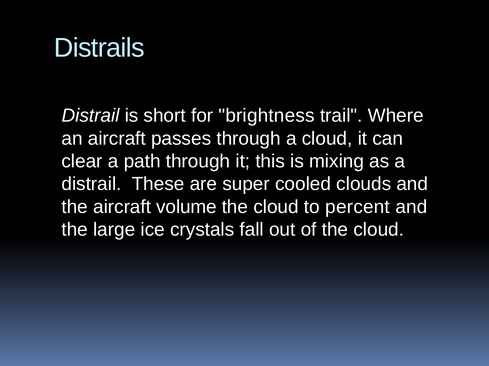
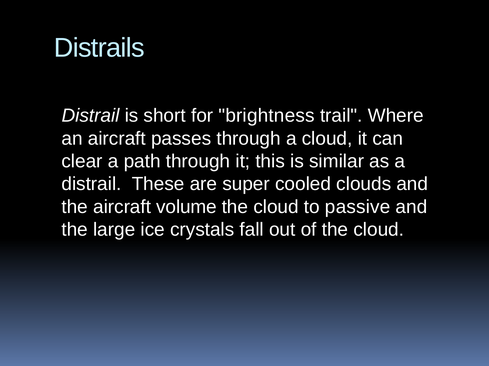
mixing: mixing -> similar (337, 162)
percent: percent -> passive (358, 207)
